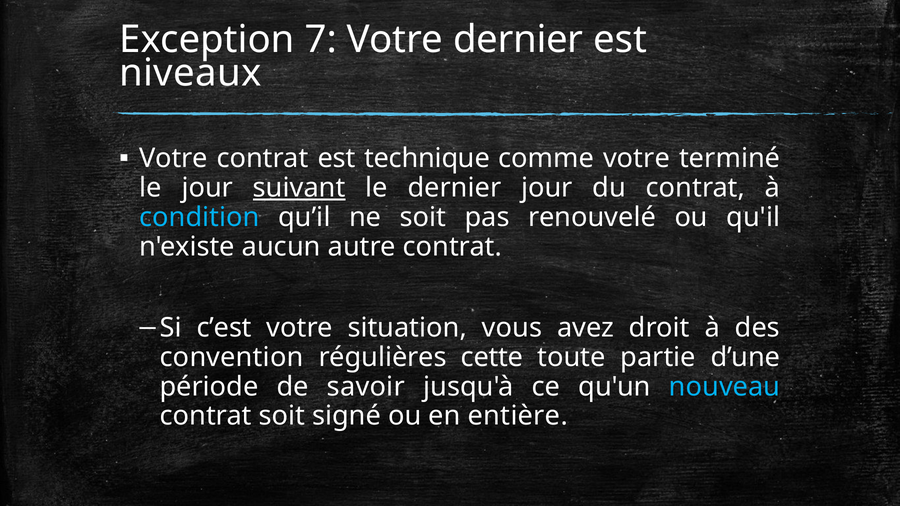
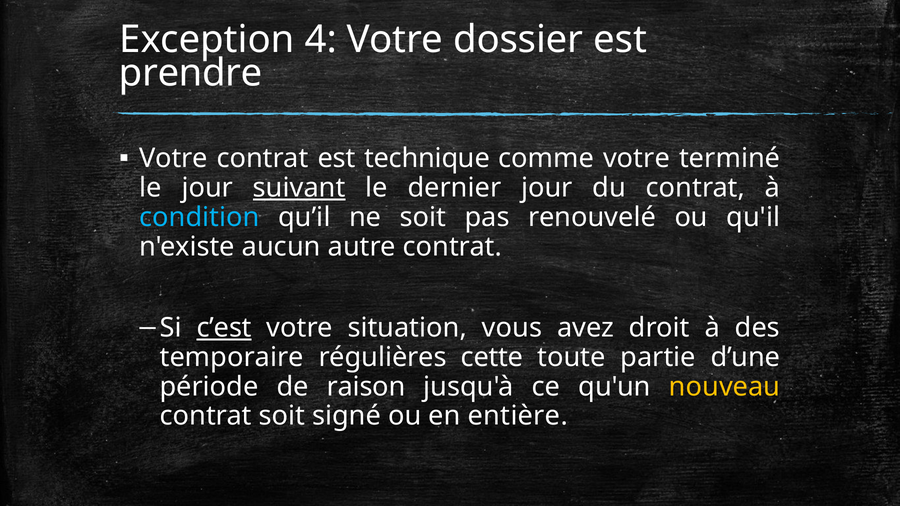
7: 7 -> 4 (321, 40)
Votre dernier: dernier -> dossier (518, 40)
niveaux: niveaux -> prendre (191, 73)
c’est underline: none -> present (224, 328)
convention: convention -> temporaire (232, 358)
savoir: savoir -> raison (366, 387)
nouveau colour: light blue -> yellow (725, 387)
